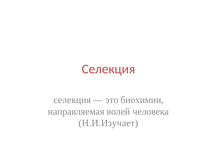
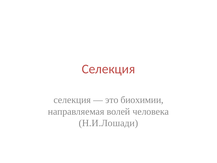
Н.И.Изучает: Н.И.Изучает -> Н.И.Лошади (108, 123)
